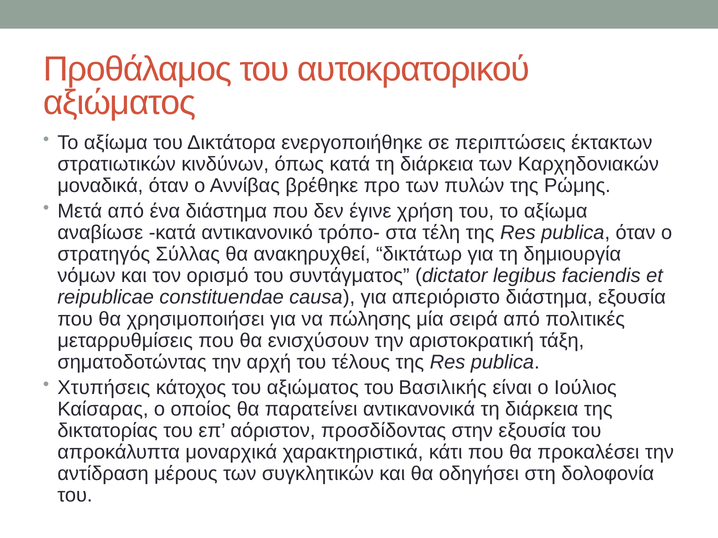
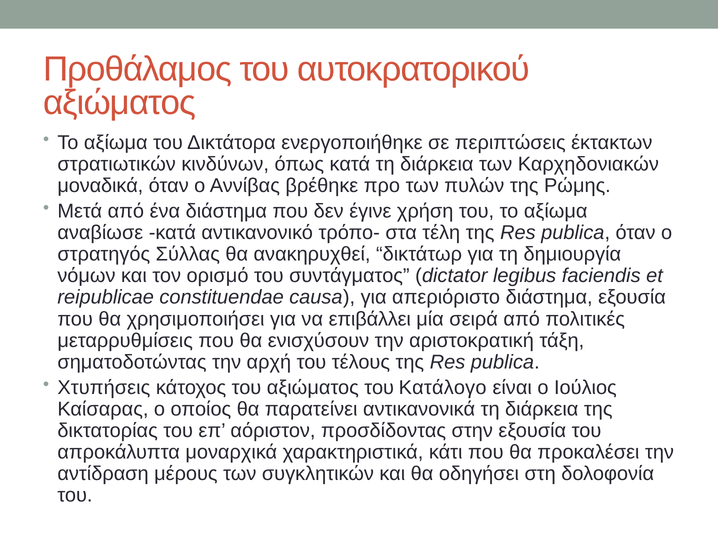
πώλησης: πώλησης -> επιβάλλει (370, 319)
Βασιλικής: Βασιλικής -> Κατάλογο (443, 388)
